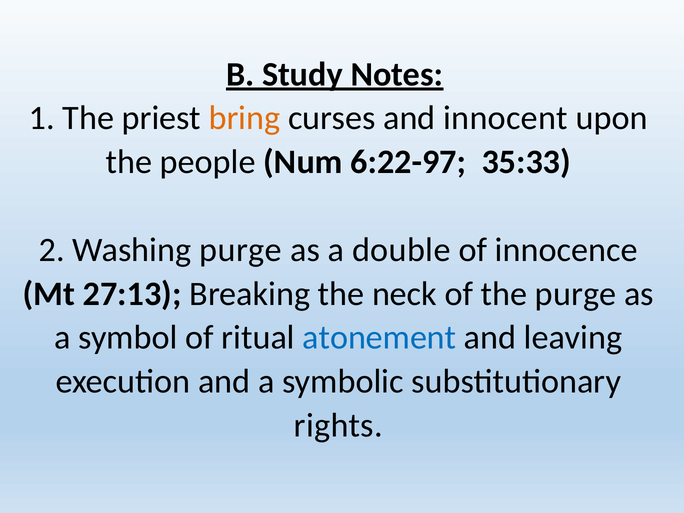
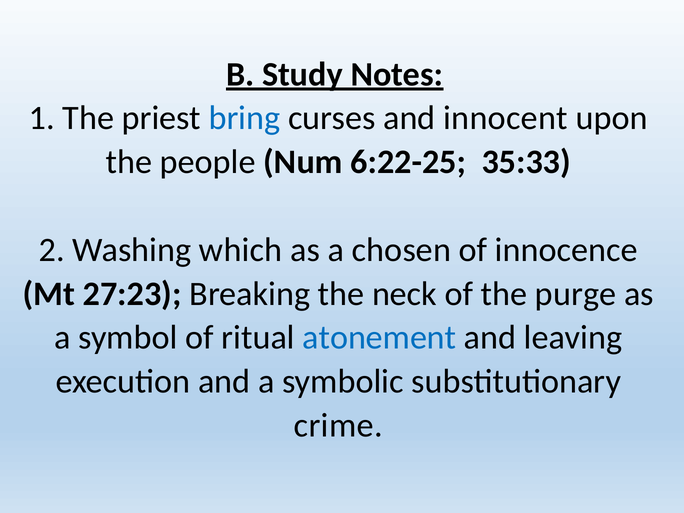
bring colour: orange -> blue (244, 118)
6:22-97: 6:22-97 -> 6:22-25 (408, 162)
Washing purge: purge -> which (241, 250)
double: double -> chosen (401, 250)
27:13: 27:13 -> 27:23 (132, 294)
rights: rights -> crime (338, 425)
